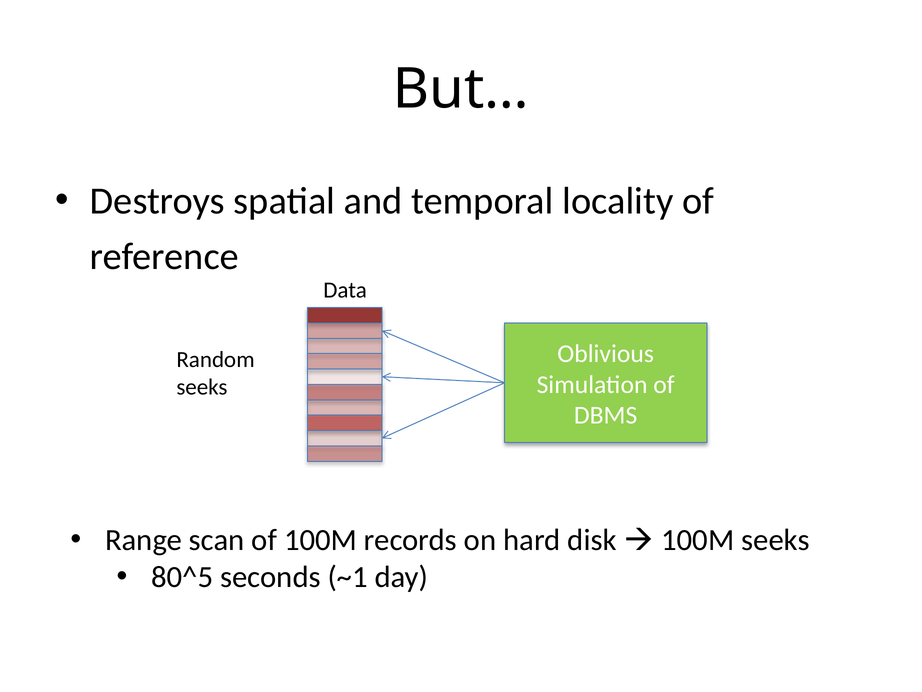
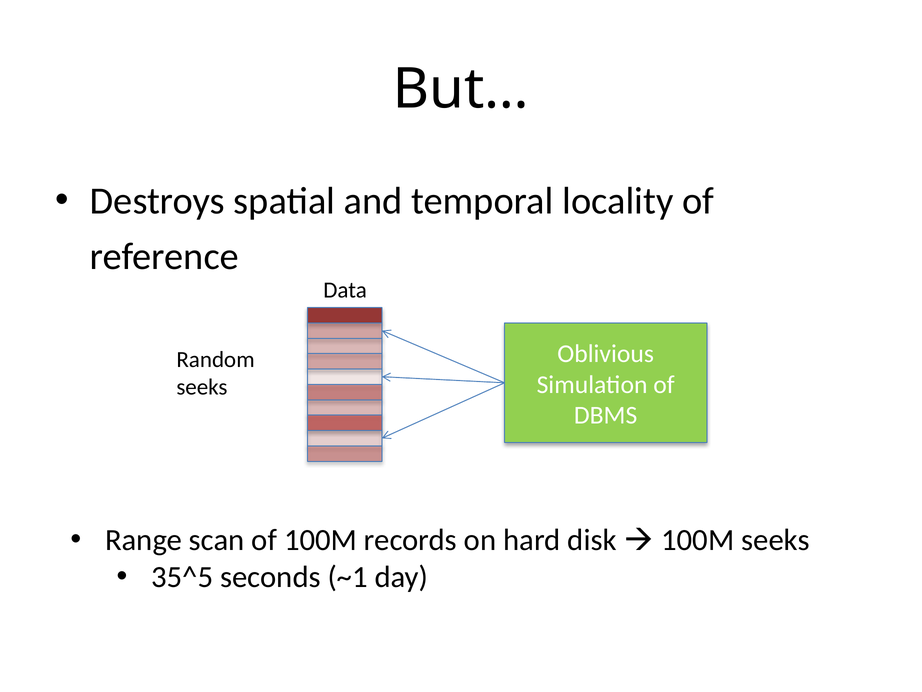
80^5: 80^5 -> 35^5 (182, 577)
